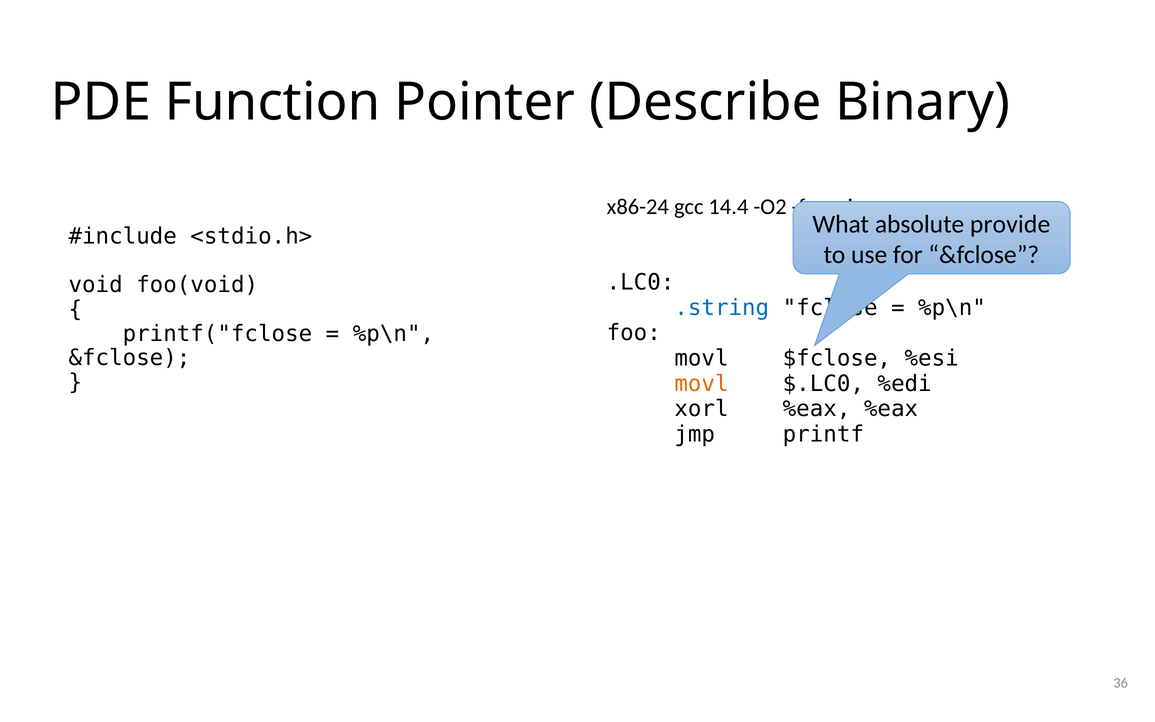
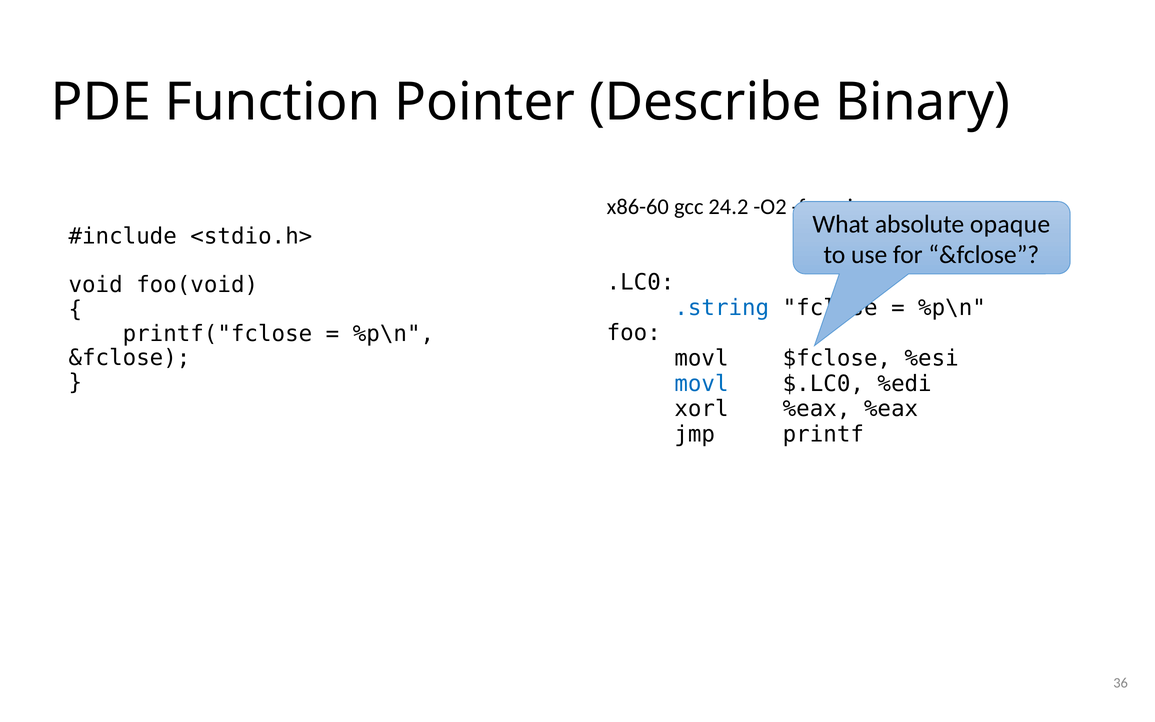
x86-24: x86-24 -> x86-60 (638, 207)
14.4: 14.4 -> 24.2 (728, 207)
provide: provide -> opaque (1010, 224)
movl colour: orange -> blue (701, 384)
